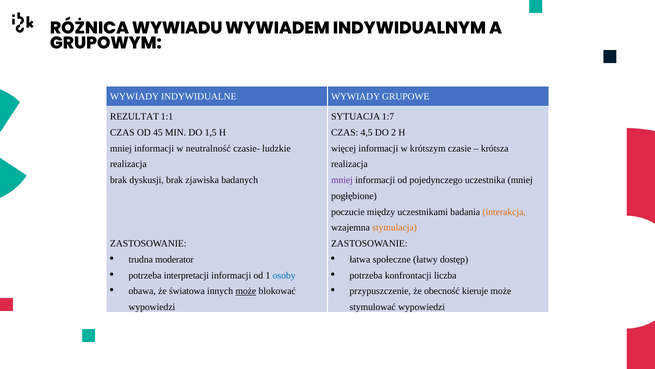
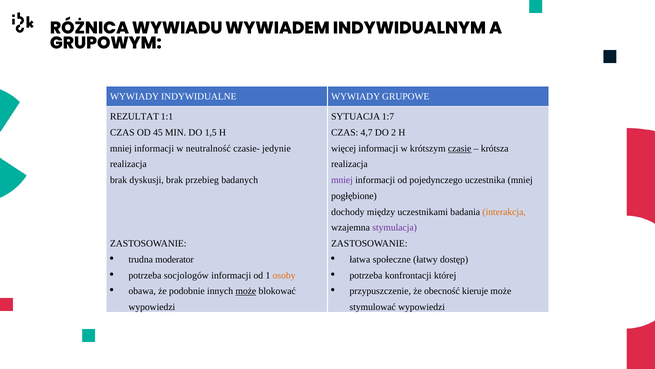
4,5: 4,5 -> 4,7 (367, 132)
ludzkie: ludzkie -> jedynie (277, 148)
czasie underline: none -> present (460, 148)
zjawiska: zjawiska -> przebieg (202, 180)
poczucie: poczucie -> dochody (348, 212)
stymulacja colour: orange -> purple (395, 227)
interpretacji: interpretacji -> socjologów (186, 275)
osoby colour: blue -> orange (284, 275)
liczba: liczba -> której (445, 275)
światowa: światowa -> podobnie (187, 291)
